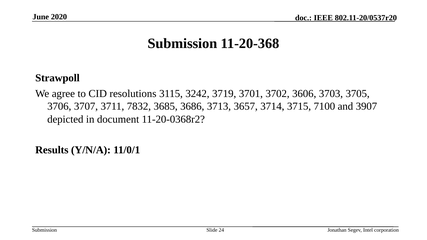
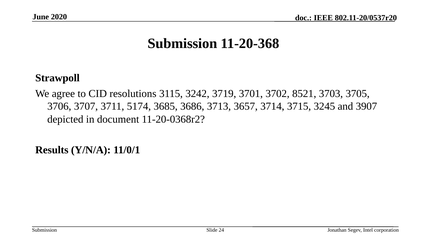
3606: 3606 -> 8521 (304, 94)
7832: 7832 -> 5174 (139, 106)
7100: 7100 -> 3245 (324, 106)
